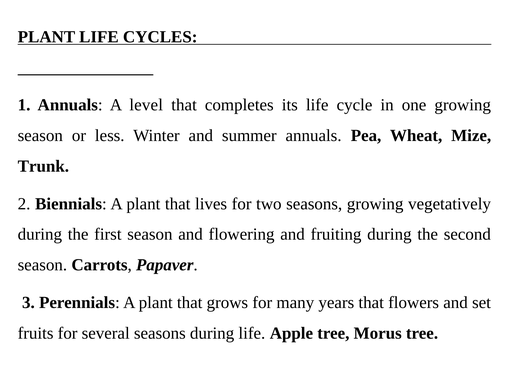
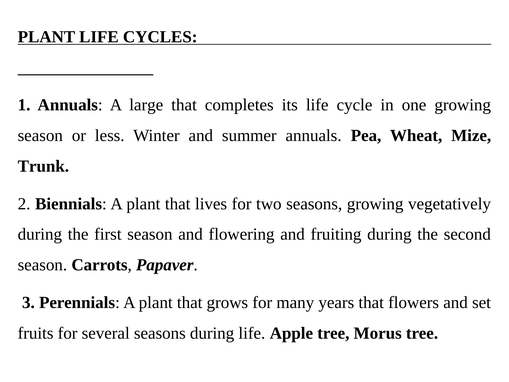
level: level -> large (146, 105)
